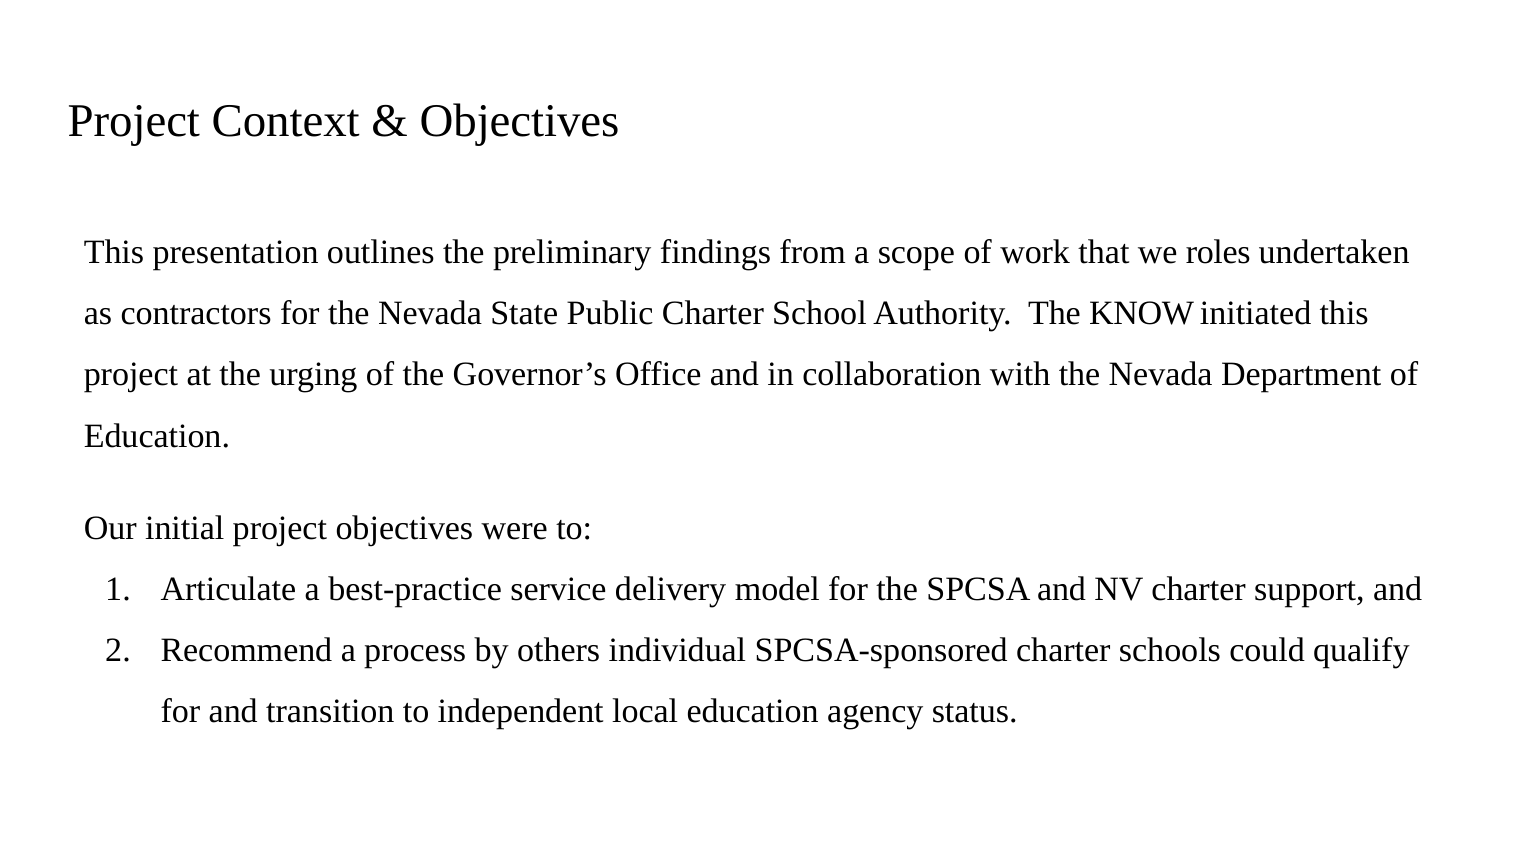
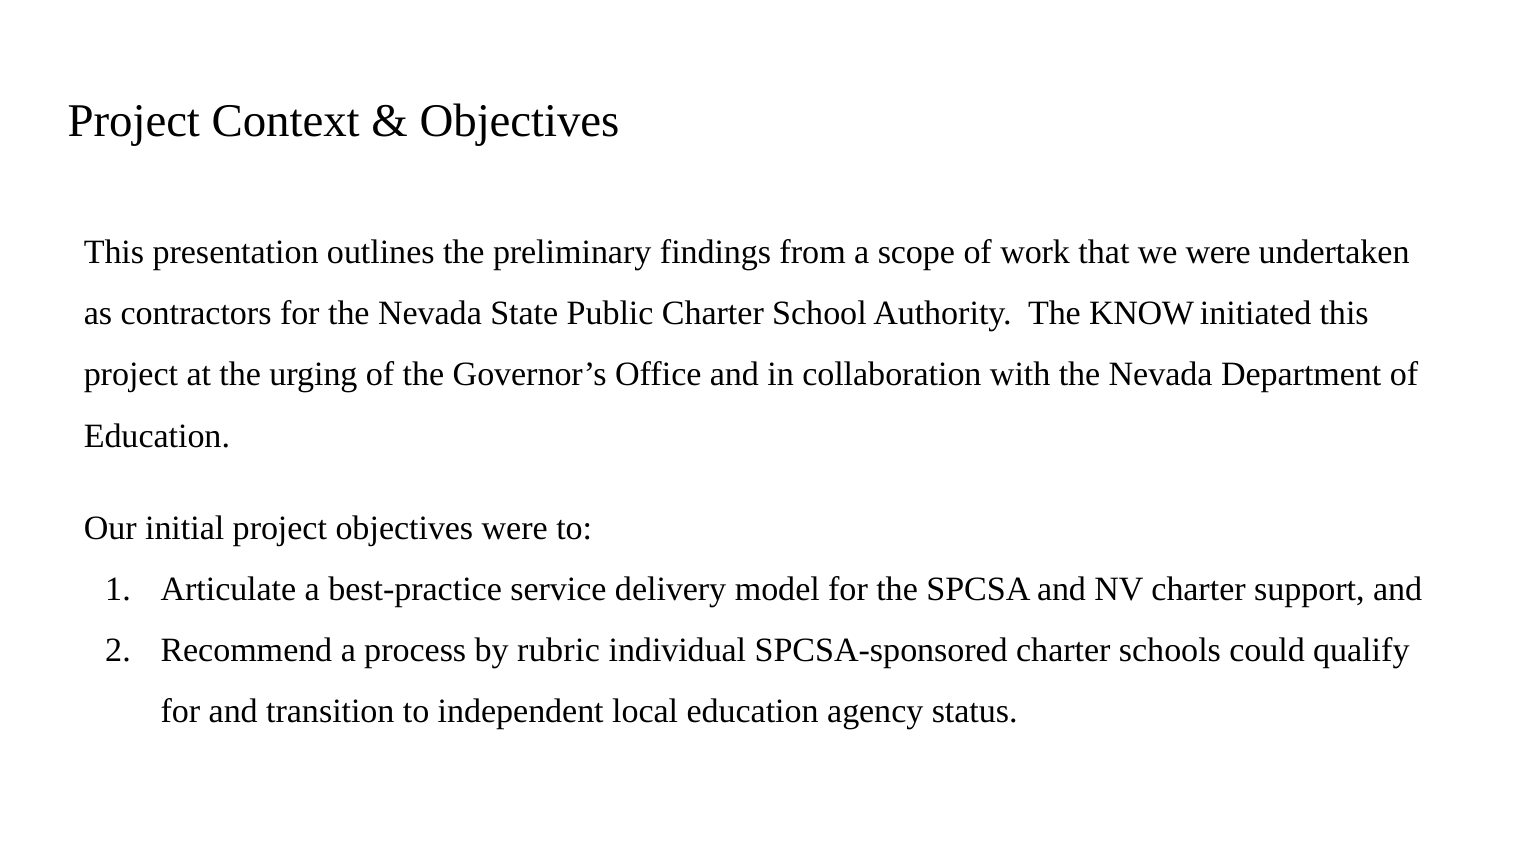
we roles: roles -> were (1218, 252)
others: others -> rubric (559, 651)
